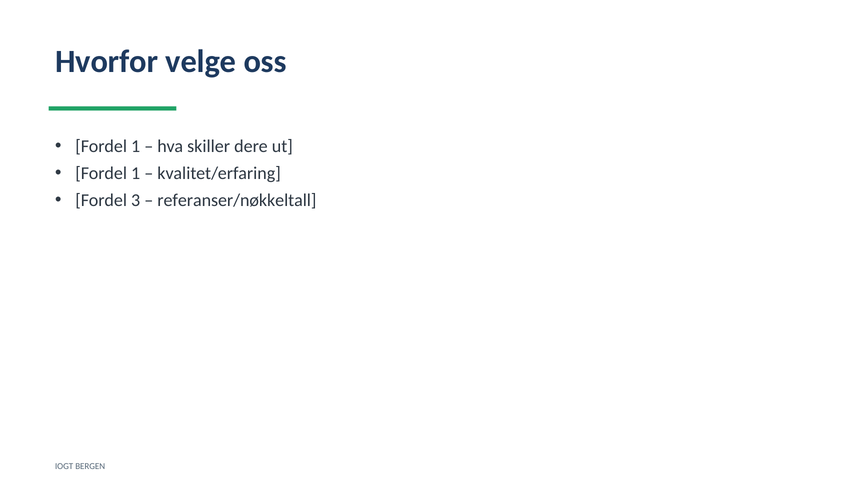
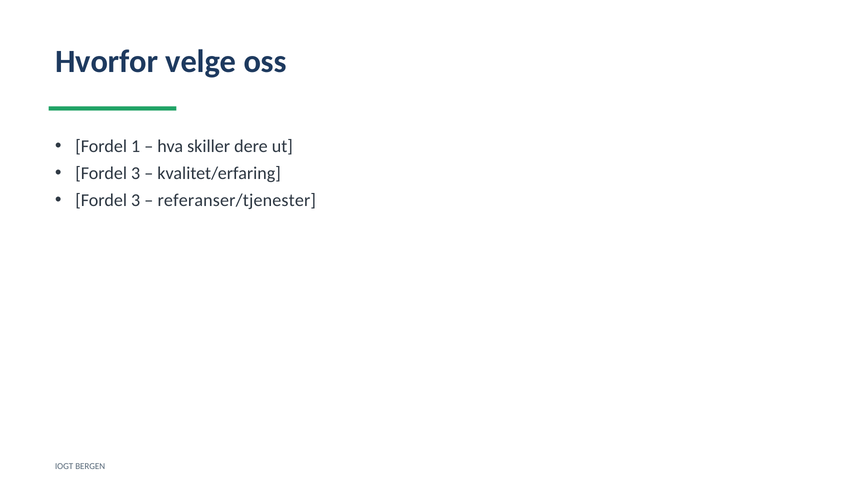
1: 1 -> 3 (136, 174)
referanser/nøkkeltall: referanser/nøkkeltall -> referanser/tjenester (237, 201)
